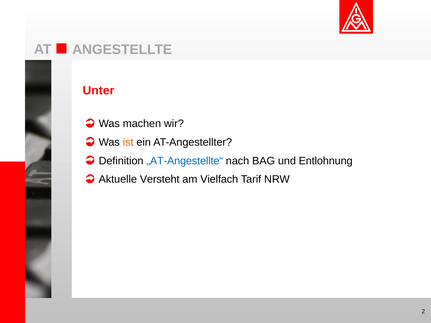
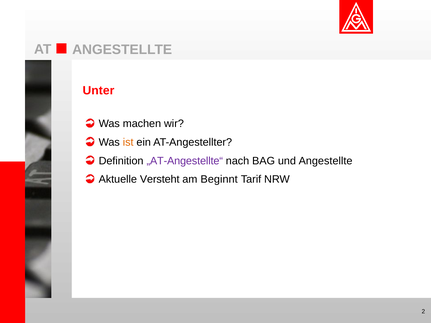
„AT-Angestellte“ colour: blue -> purple (185, 161)
und Entlohnung: Entlohnung -> Angestellte (326, 161)
Vielfach: Vielfach -> Beginnt (219, 180)
